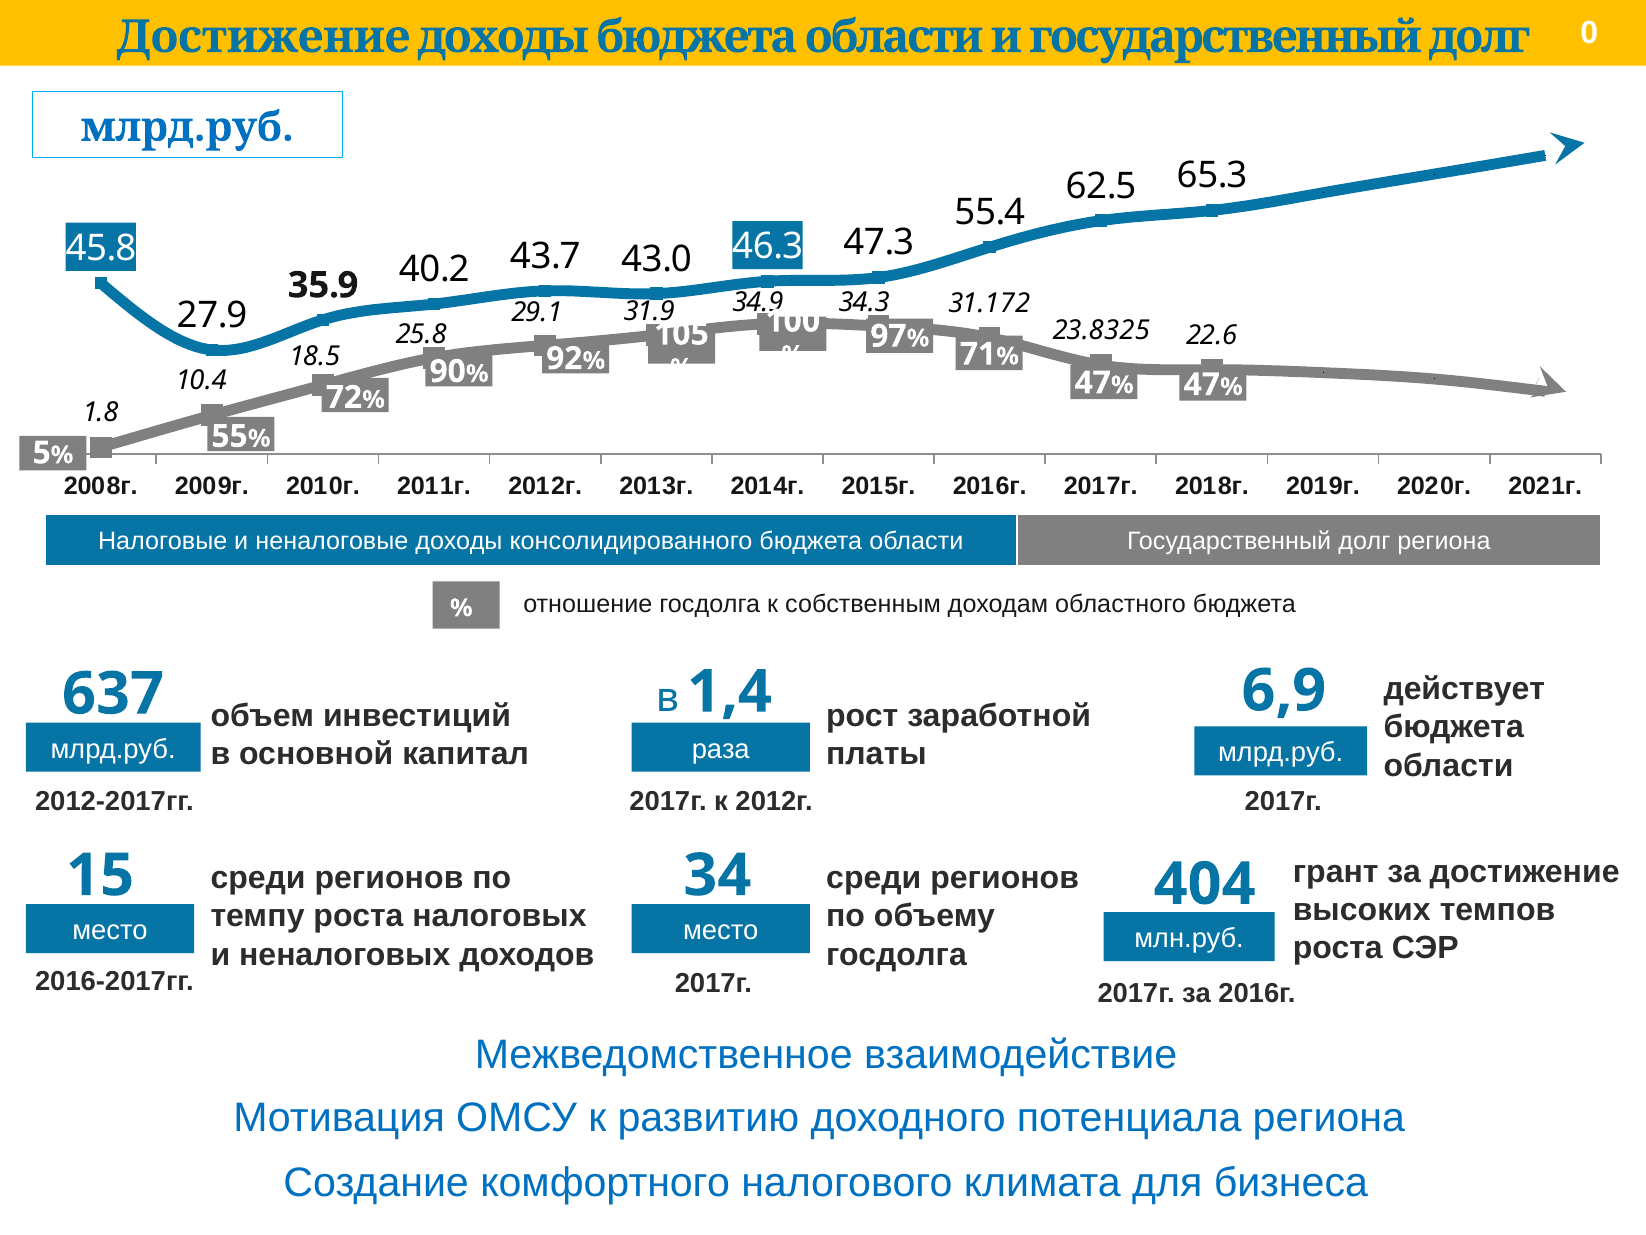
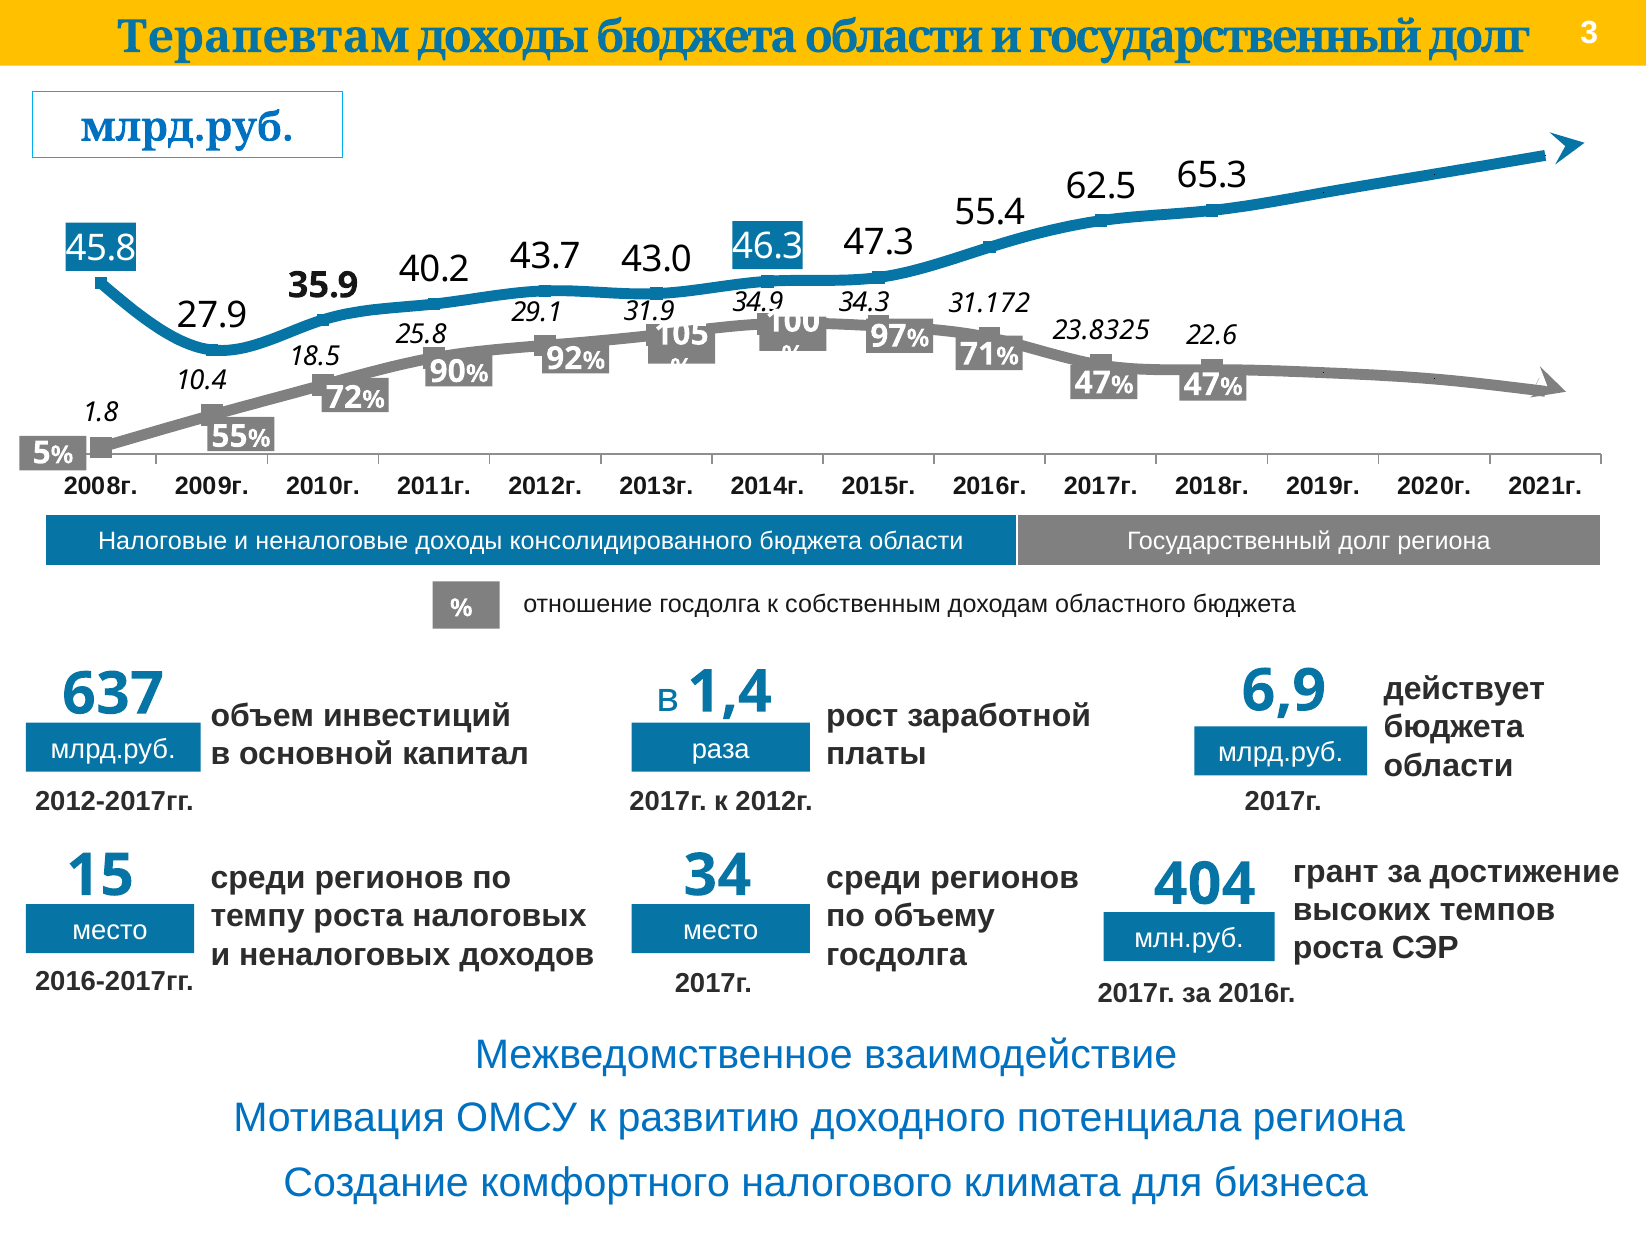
Достижение: Достижение -> Терапевтам (263, 37)
0: 0 -> 3 (1589, 32)
